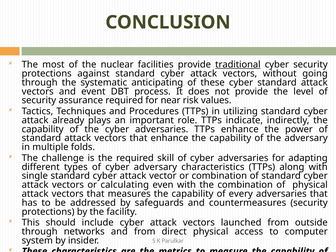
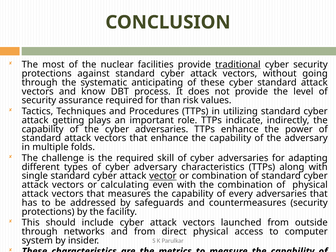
event: event -> know (93, 91)
near: near -> than (171, 100)
already: already -> getting (68, 120)
vector underline: none -> present (163, 176)
